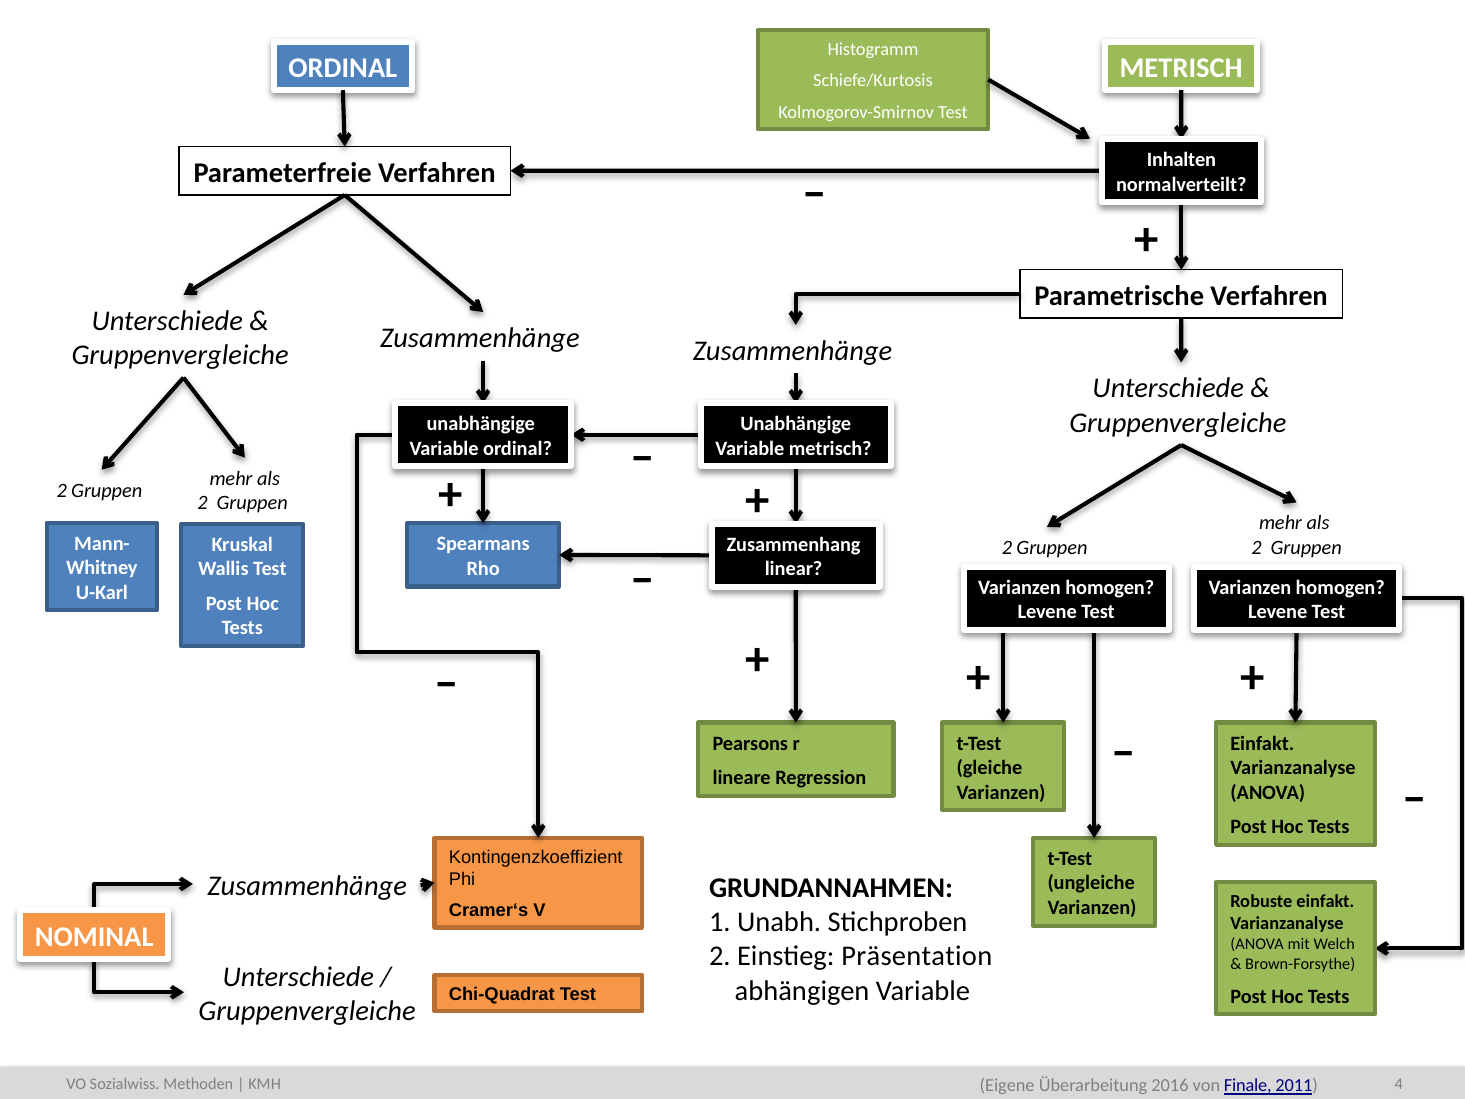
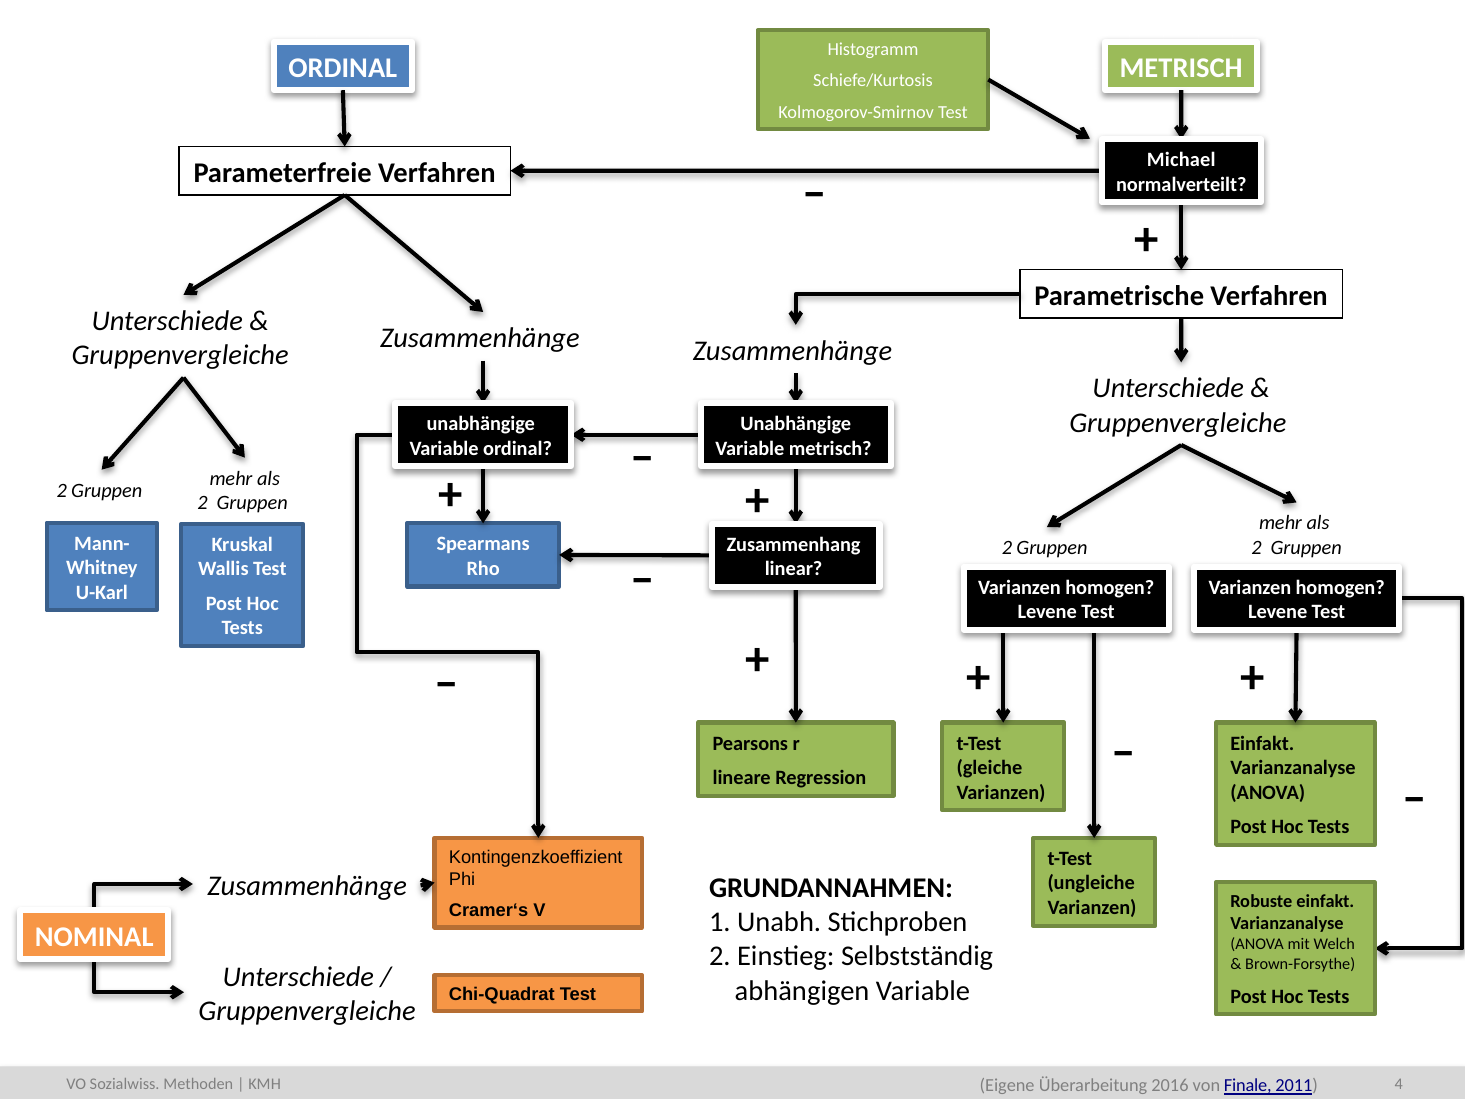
Inhalten: Inhalten -> Michael (1181, 160)
Präsentation: Präsentation -> Selbstständig (917, 956)
